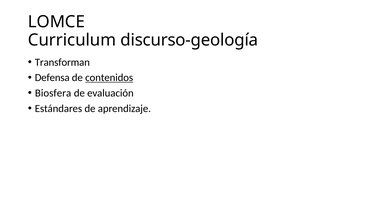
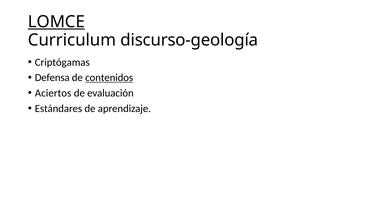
LOMCE underline: none -> present (56, 22)
Transforman: Transforman -> Criptógamas (62, 62)
Biosfera: Biosfera -> Aciertos (53, 93)
